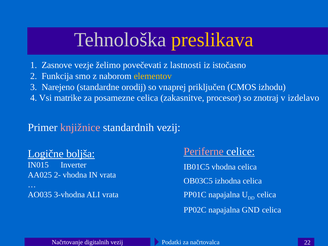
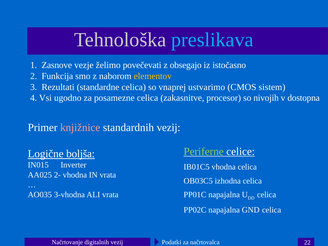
preslikava colour: yellow -> light blue (212, 40)
lastnosti: lastnosti -> obsegajo (186, 65)
Narejeno: Narejeno -> Rezultati (58, 87)
standardne orodij: orodij -> celica (134, 87)
priključen: priključen -> ustvarimo (207, 87)
izhodu: izhodu -> sistem (272, 87)
matrike: matrike -> ugodno (68, 98)
znotraj: znotraj -> nivojih (266, 98)
izdelavo: izdelavo -> dostopna (304, 98)
Periferne colour: pink -> light green (204, 151)
